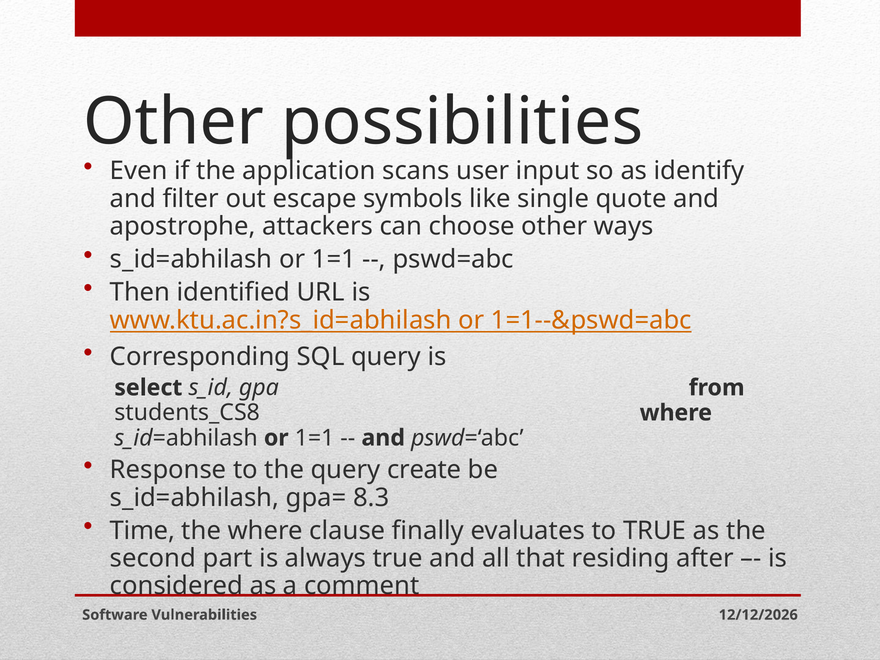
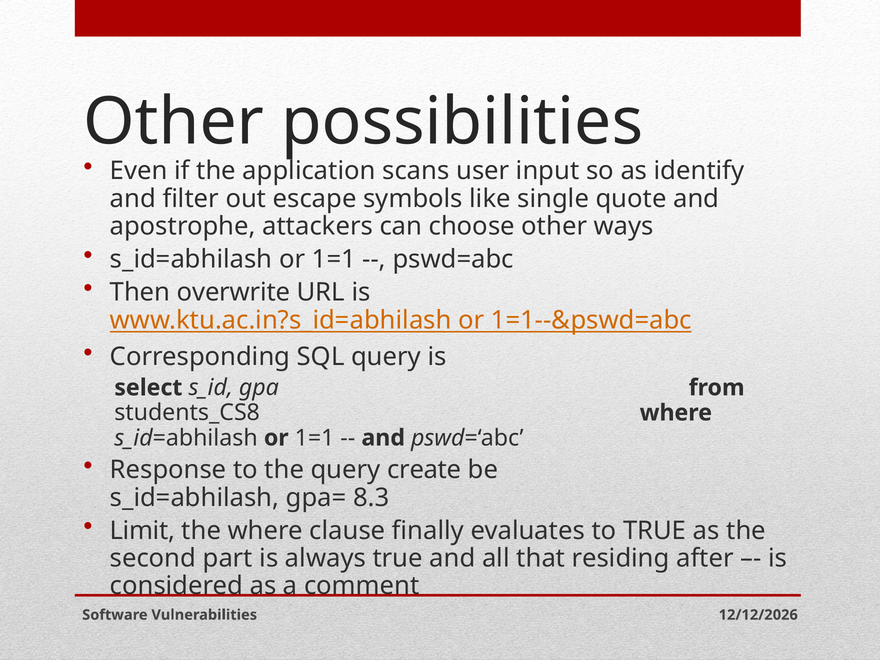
identified: identified -> overwrite (234, 292)
Time: Time -> Limit (142, 531)
